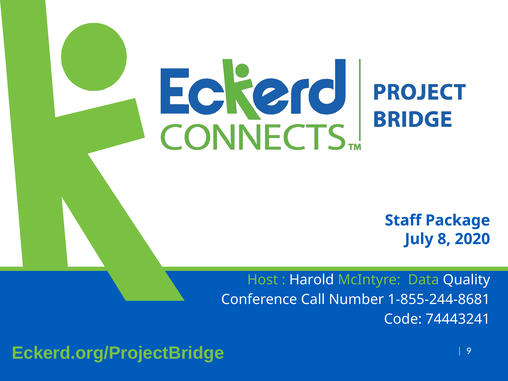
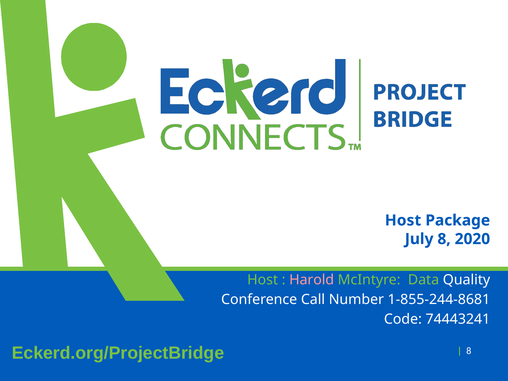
Staff: Staff -> Host (403, 220)
Harold colour: white -> pink (312, 280)
9: 9 -> 8 (469, 351)
